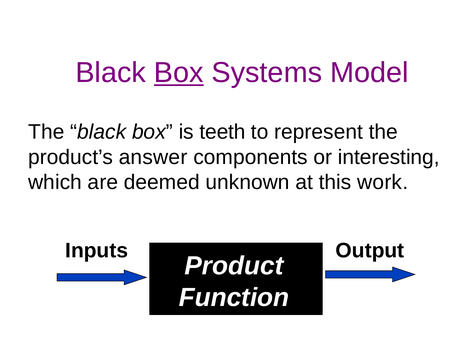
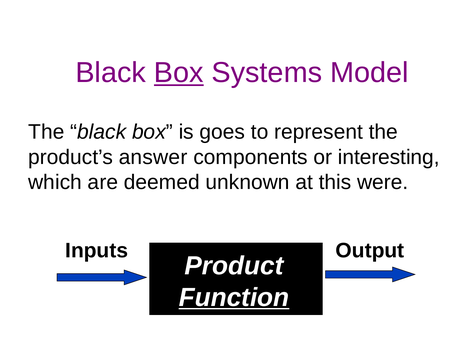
teeth: teeth -> goes (222, 132)
work: work -> were (383, 182)
Function underline: none -> present (234, 297)
